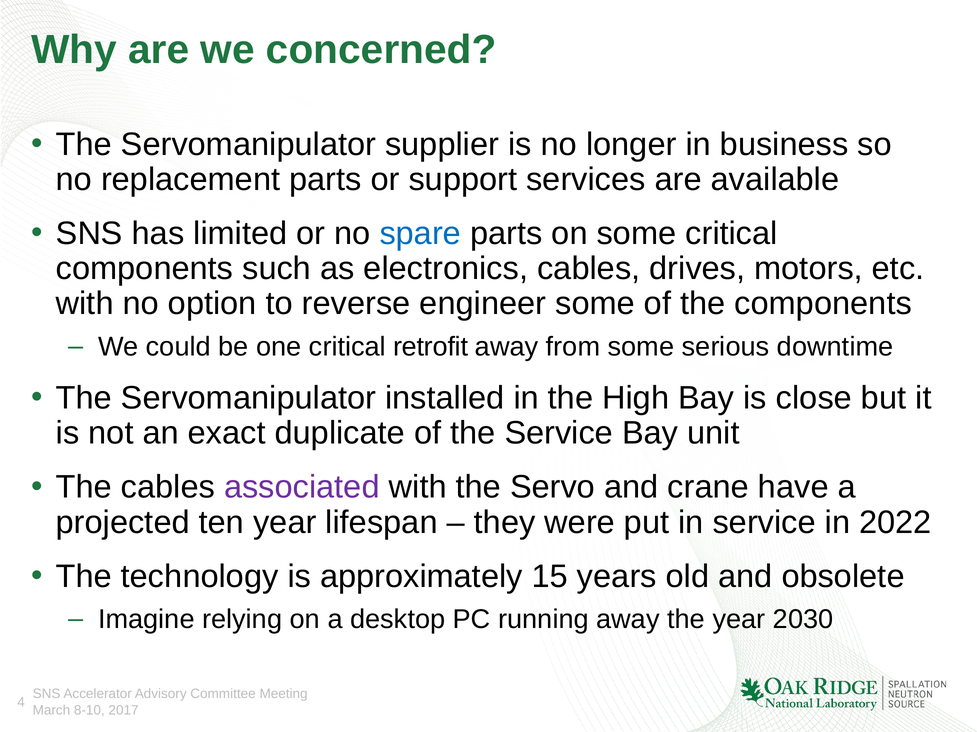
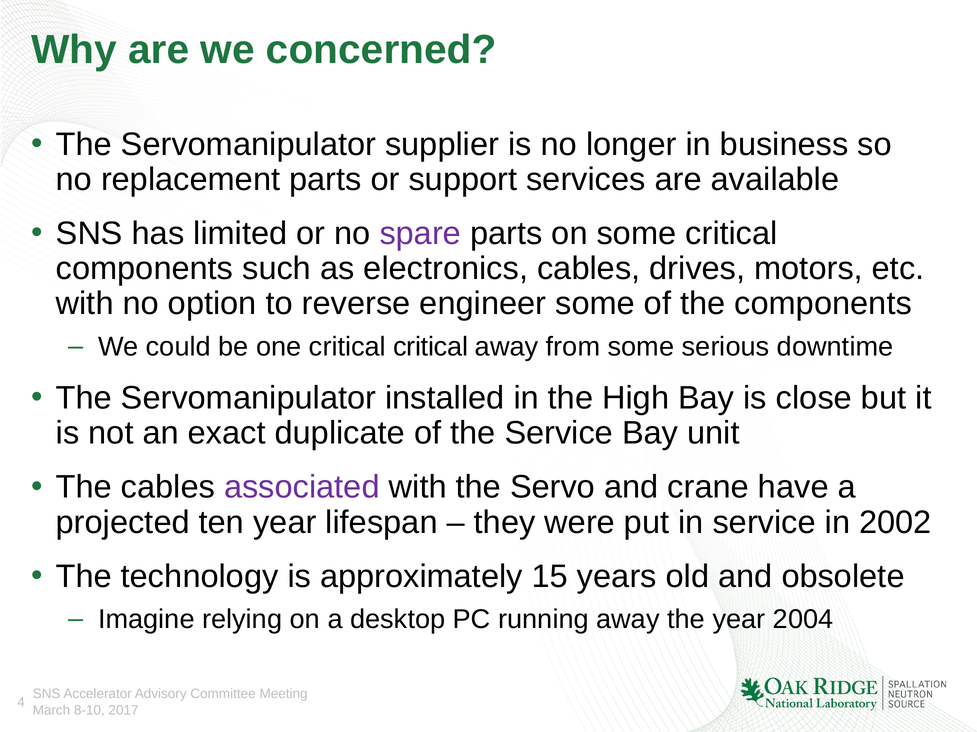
spare colour: blue -> purple (420, 234)
critical retrofit: retrofit -> critical (431, 347)
2022: 2022 -> 2002 (895, 523)
2030: 2030 -> 2004 (803, 620)
